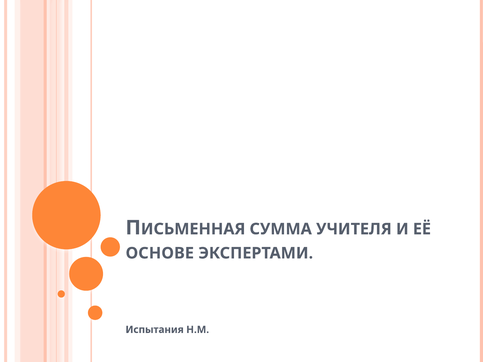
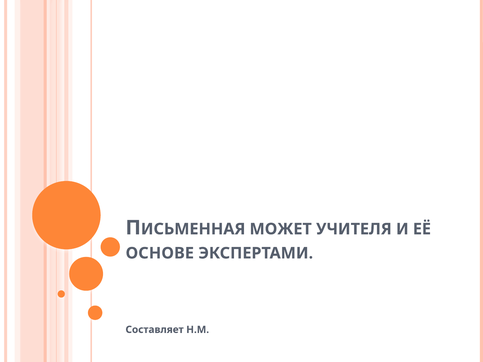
СУММА: СУММА -> МОЖЕТ (281, 229)
Испытания: Испытания -> Составляет (155, 330)
